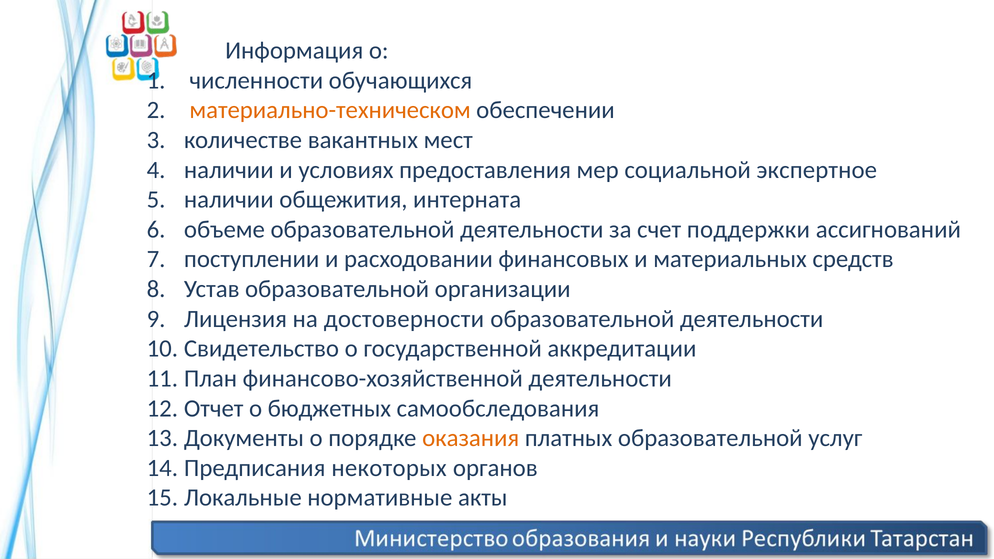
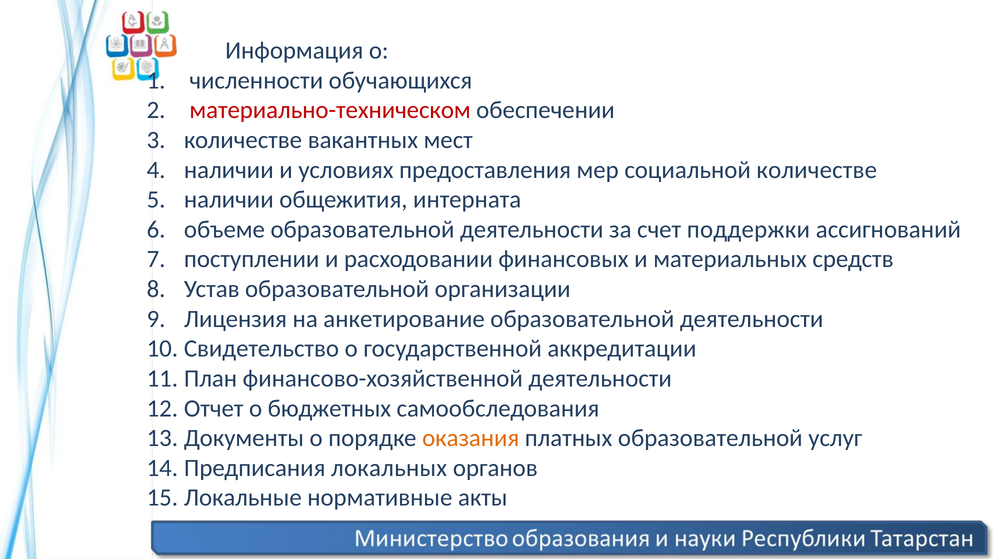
материально-техническом colour: orange -> red (330, 110)
социальной экспертное: экспертное -> количестве (817, 170)
достоверности: достоверности -> анкетирование (404, 319)
некоторых: некоторых -> локальных (389, 468)
